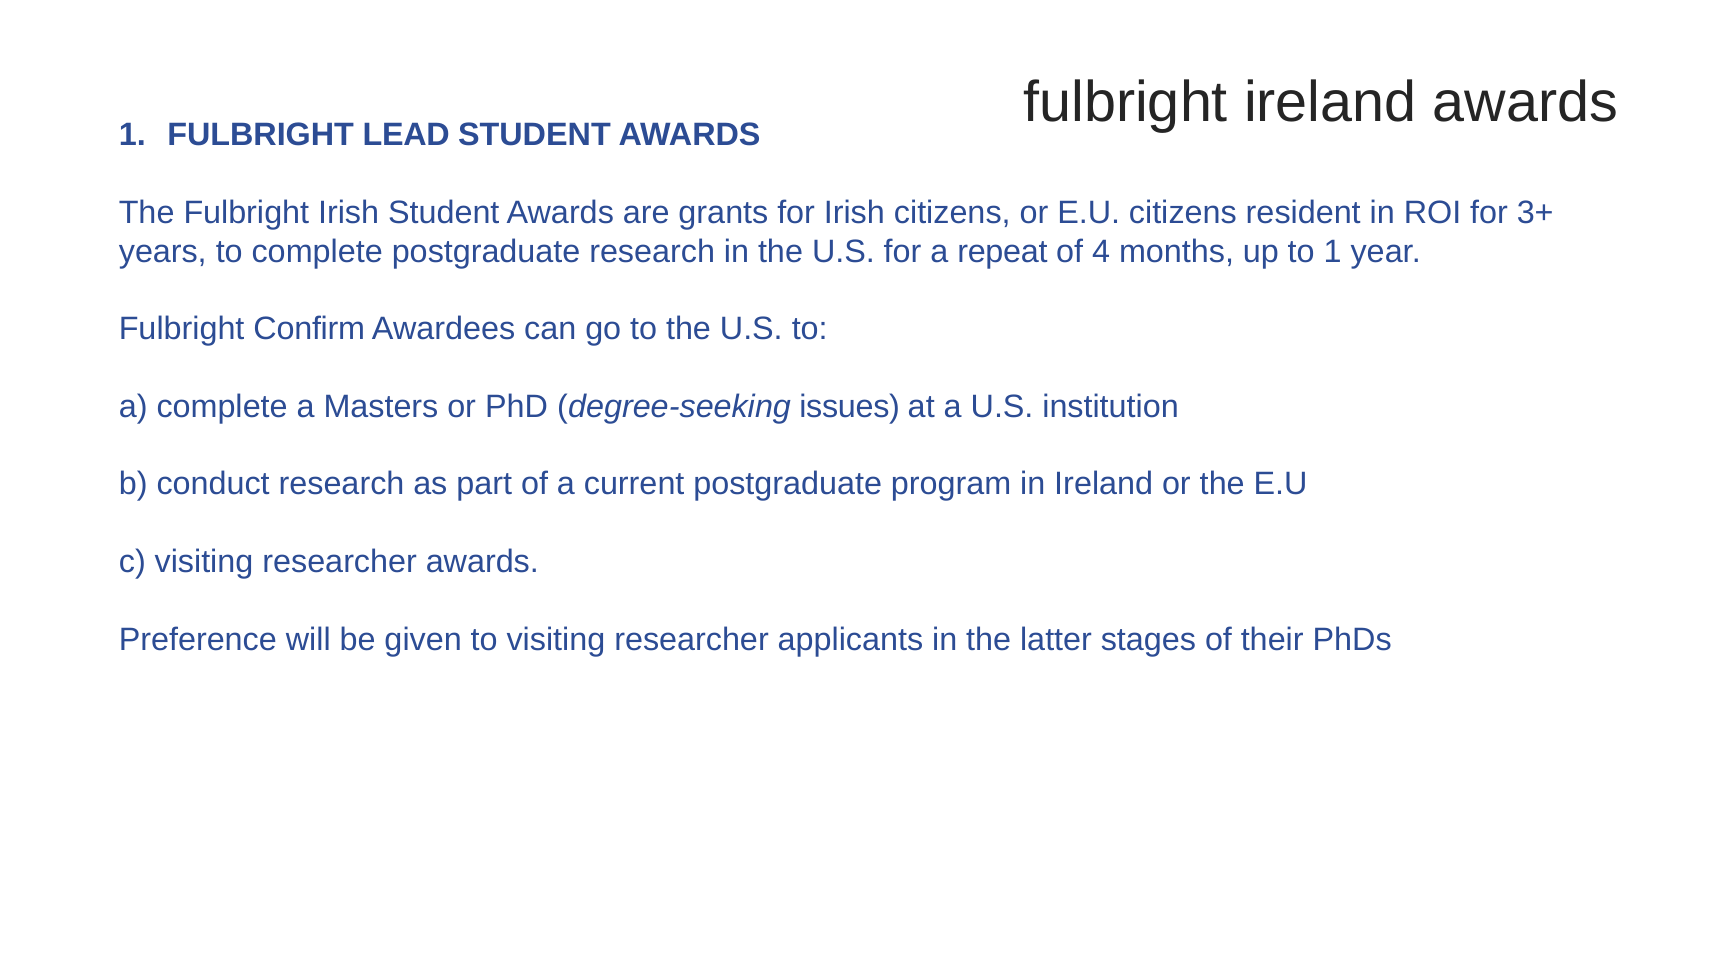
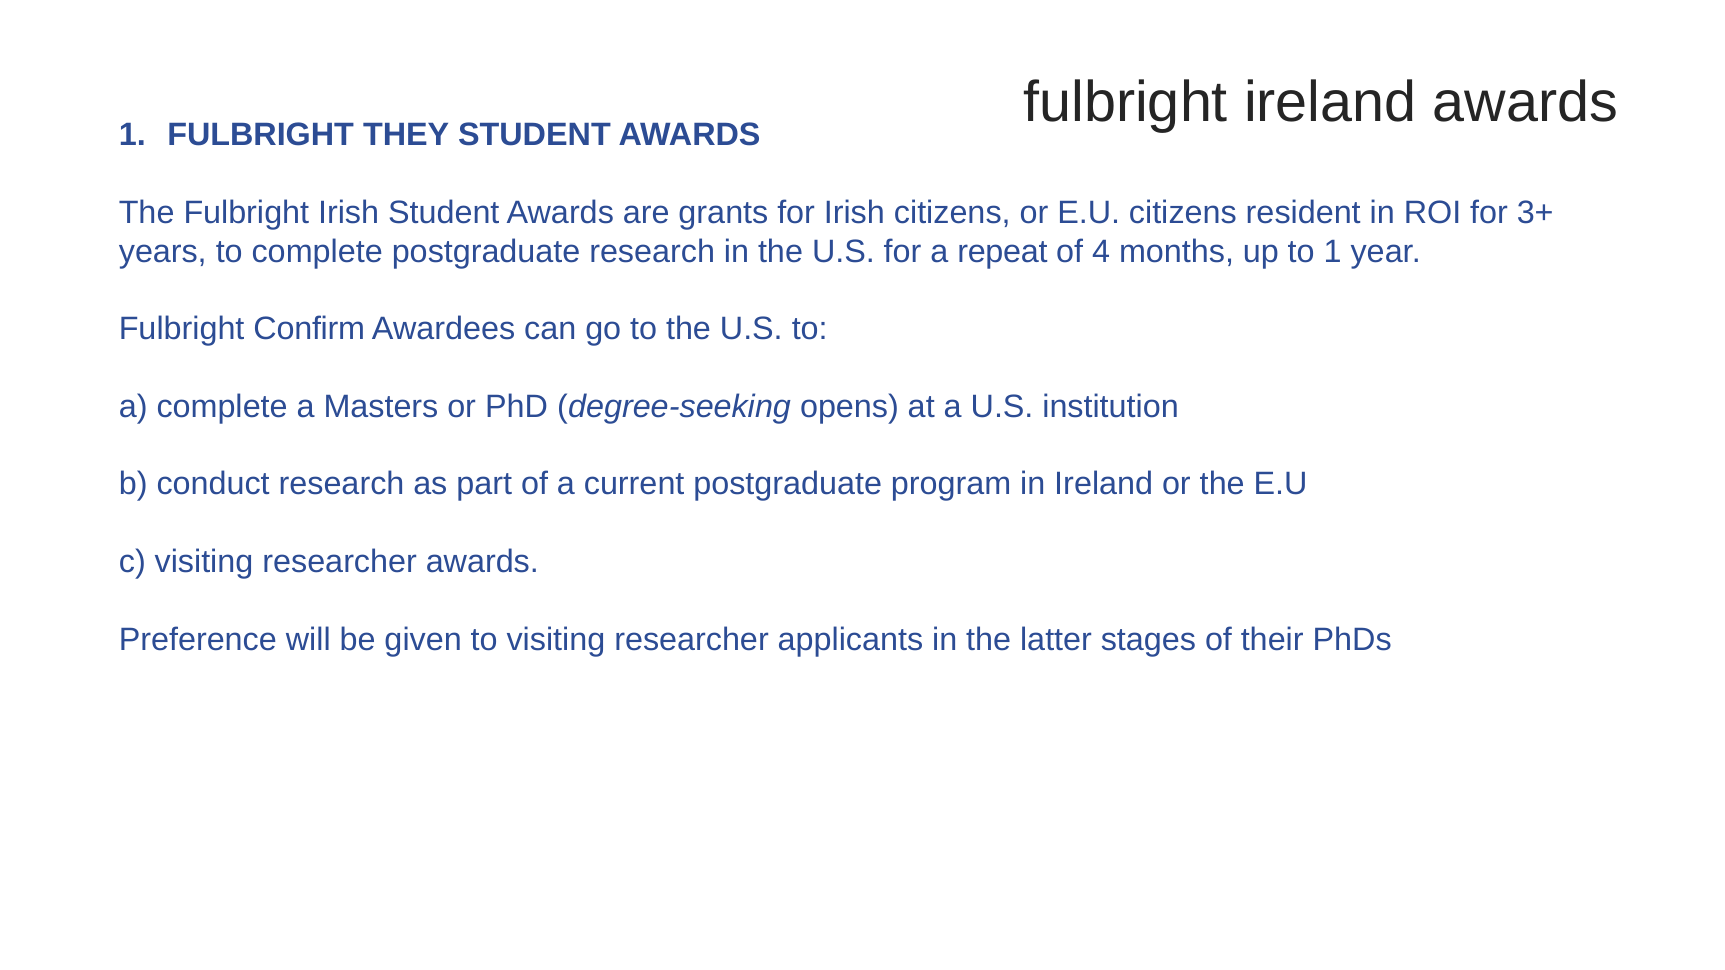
LEAD: LEAD -> THEY (406, 135)
issues: issues -> opens (849, 407)
